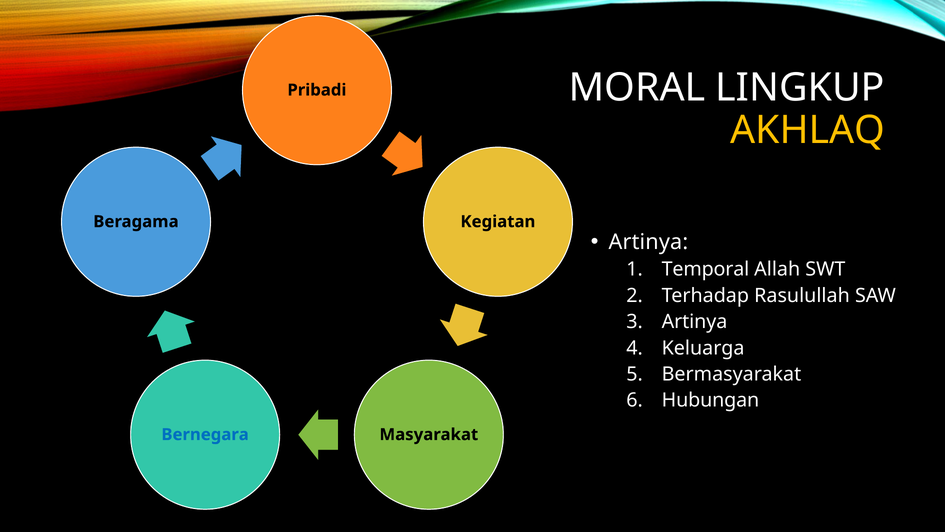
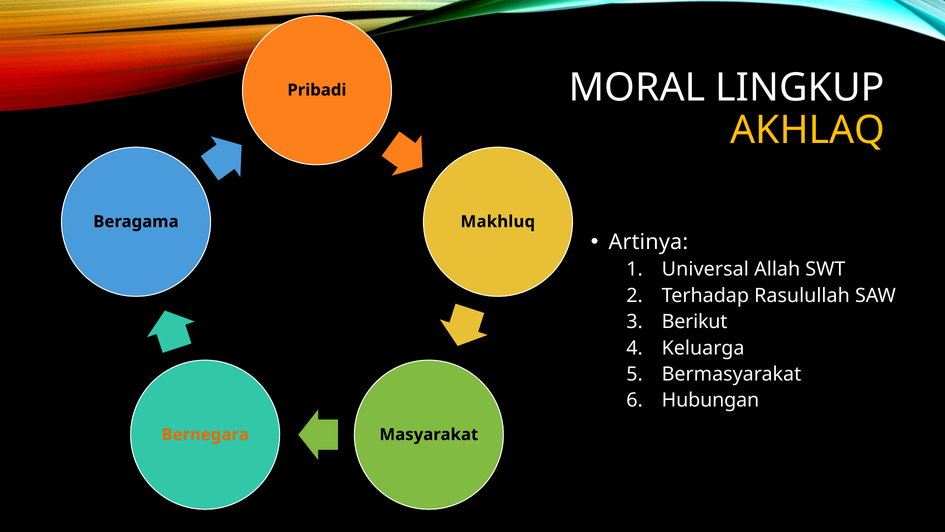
Kegiatan: Kegiatan -> Makhluq (498, 221)
Temporal: Temporal -> Universal (705, 269)
Artinya: Artinya -> Berikut (695, 322)
Bernegara colour: blue -> orange (205, 434)
